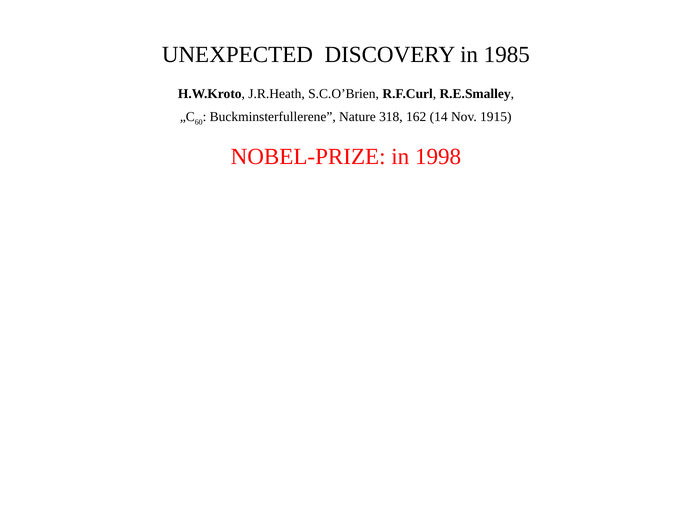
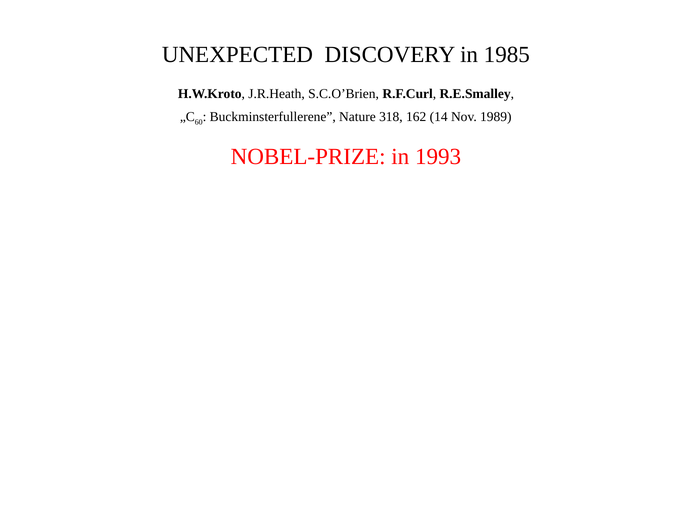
1915: 1915 -> 1989 (496, 117)
1998: 1998 -> 1993 (438, 157)
